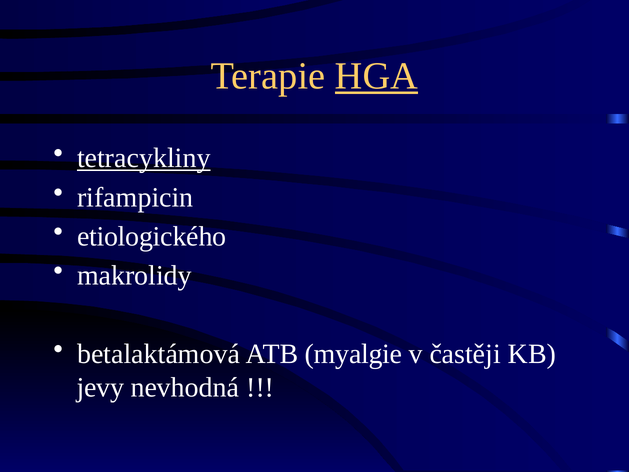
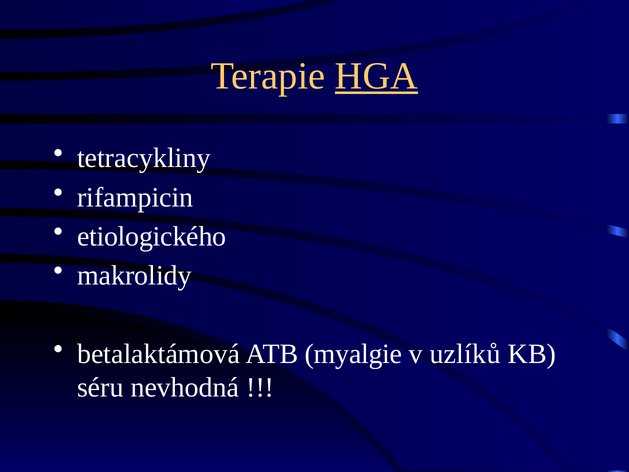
tetracykliny underline: present -> none (144, 158)
častěji: častěji -> uzlíků (465, 354)
jevy: jevy -> séru (100, 387)
